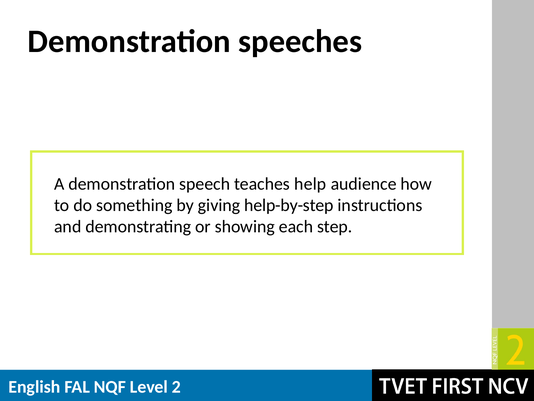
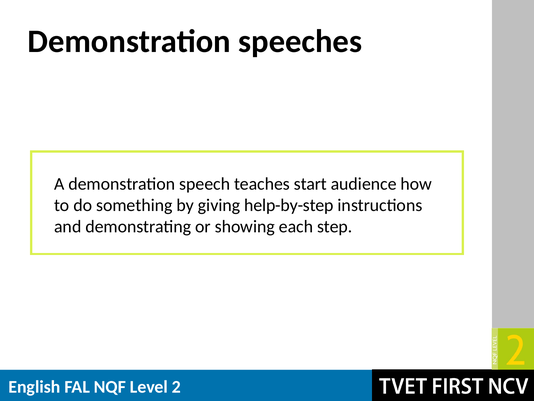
help: help -> start (310, 184)
